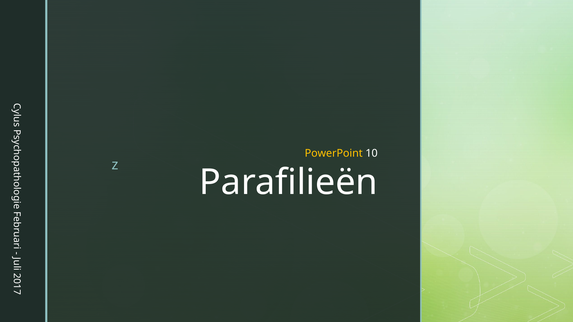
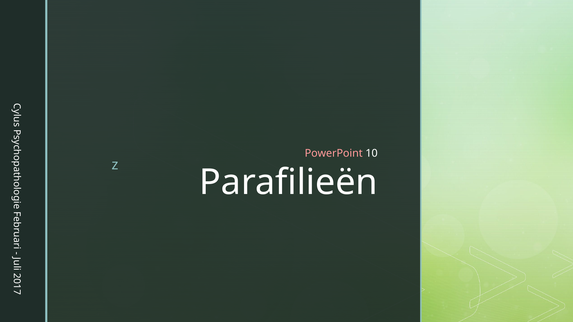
PowerPoint colour: yellow -> pink (334, 153)
